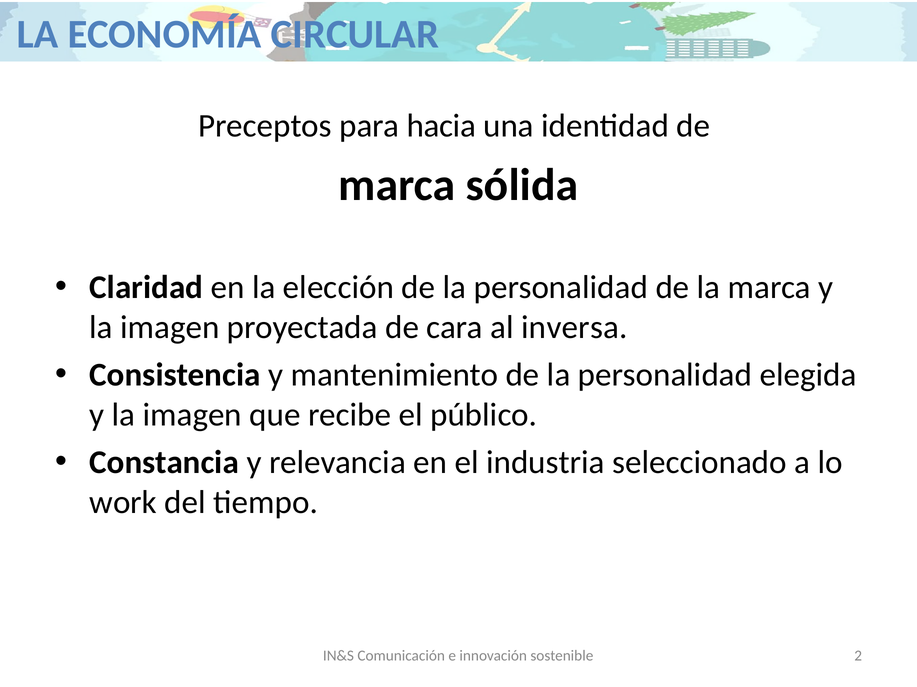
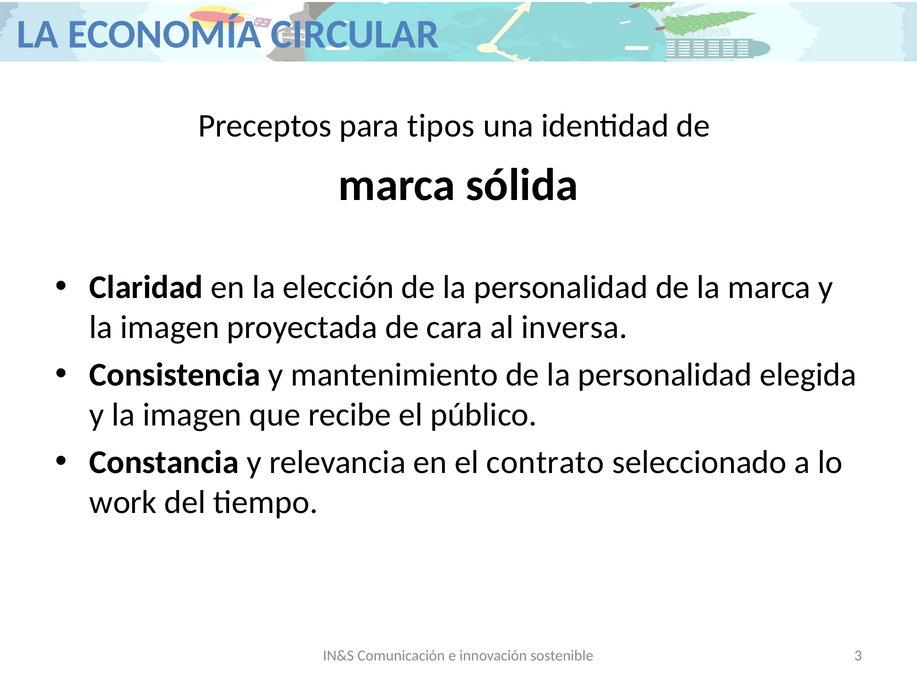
hacia: hacia -> tipos (441, 126)
industria: industria -> contrato (545, 463)
2: 2 -> 3 (858, 657)
